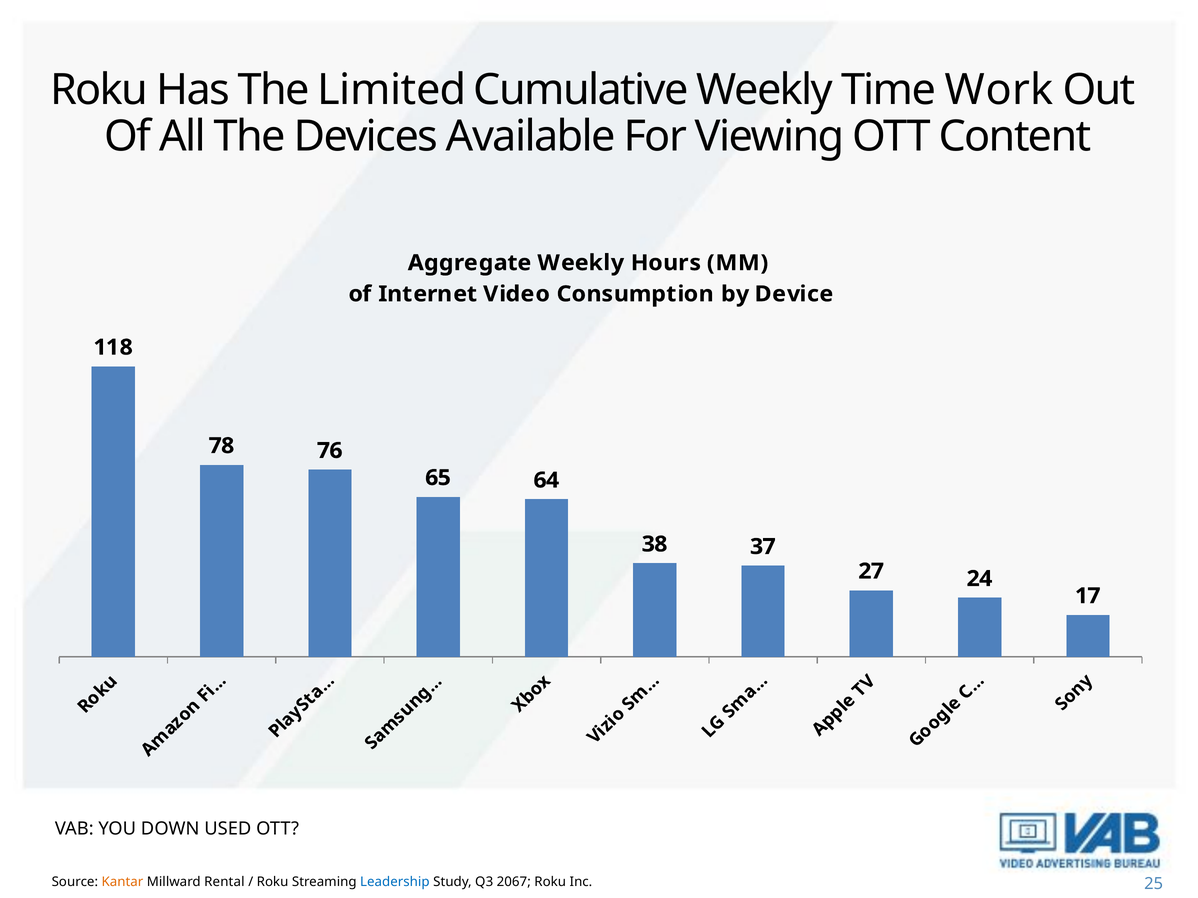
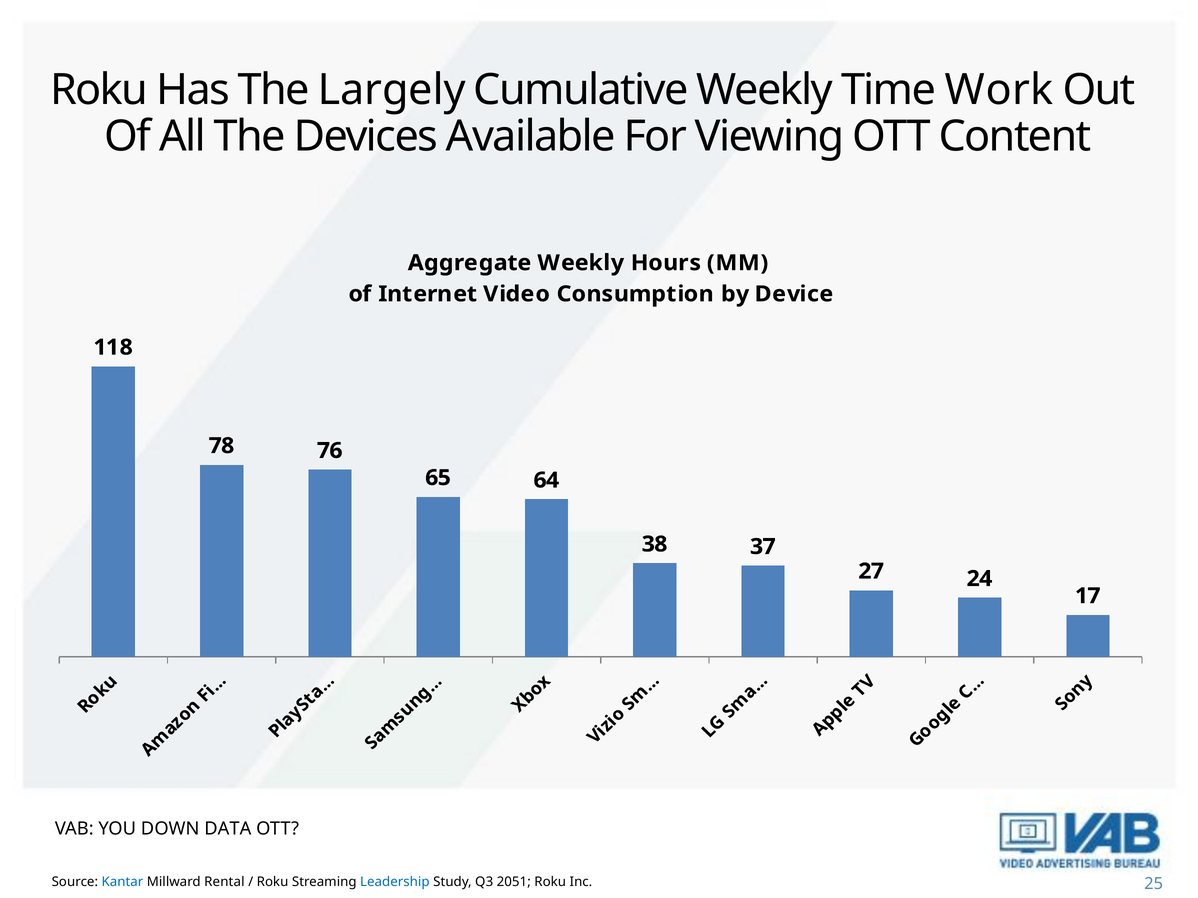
Limited: Limited -> Largely (392, 90)
USED: USED -> DATA (228, 829)
Kantar colour: orange -> blue (122, 882)
2067: 2067 -> 2051 (514, 882)
